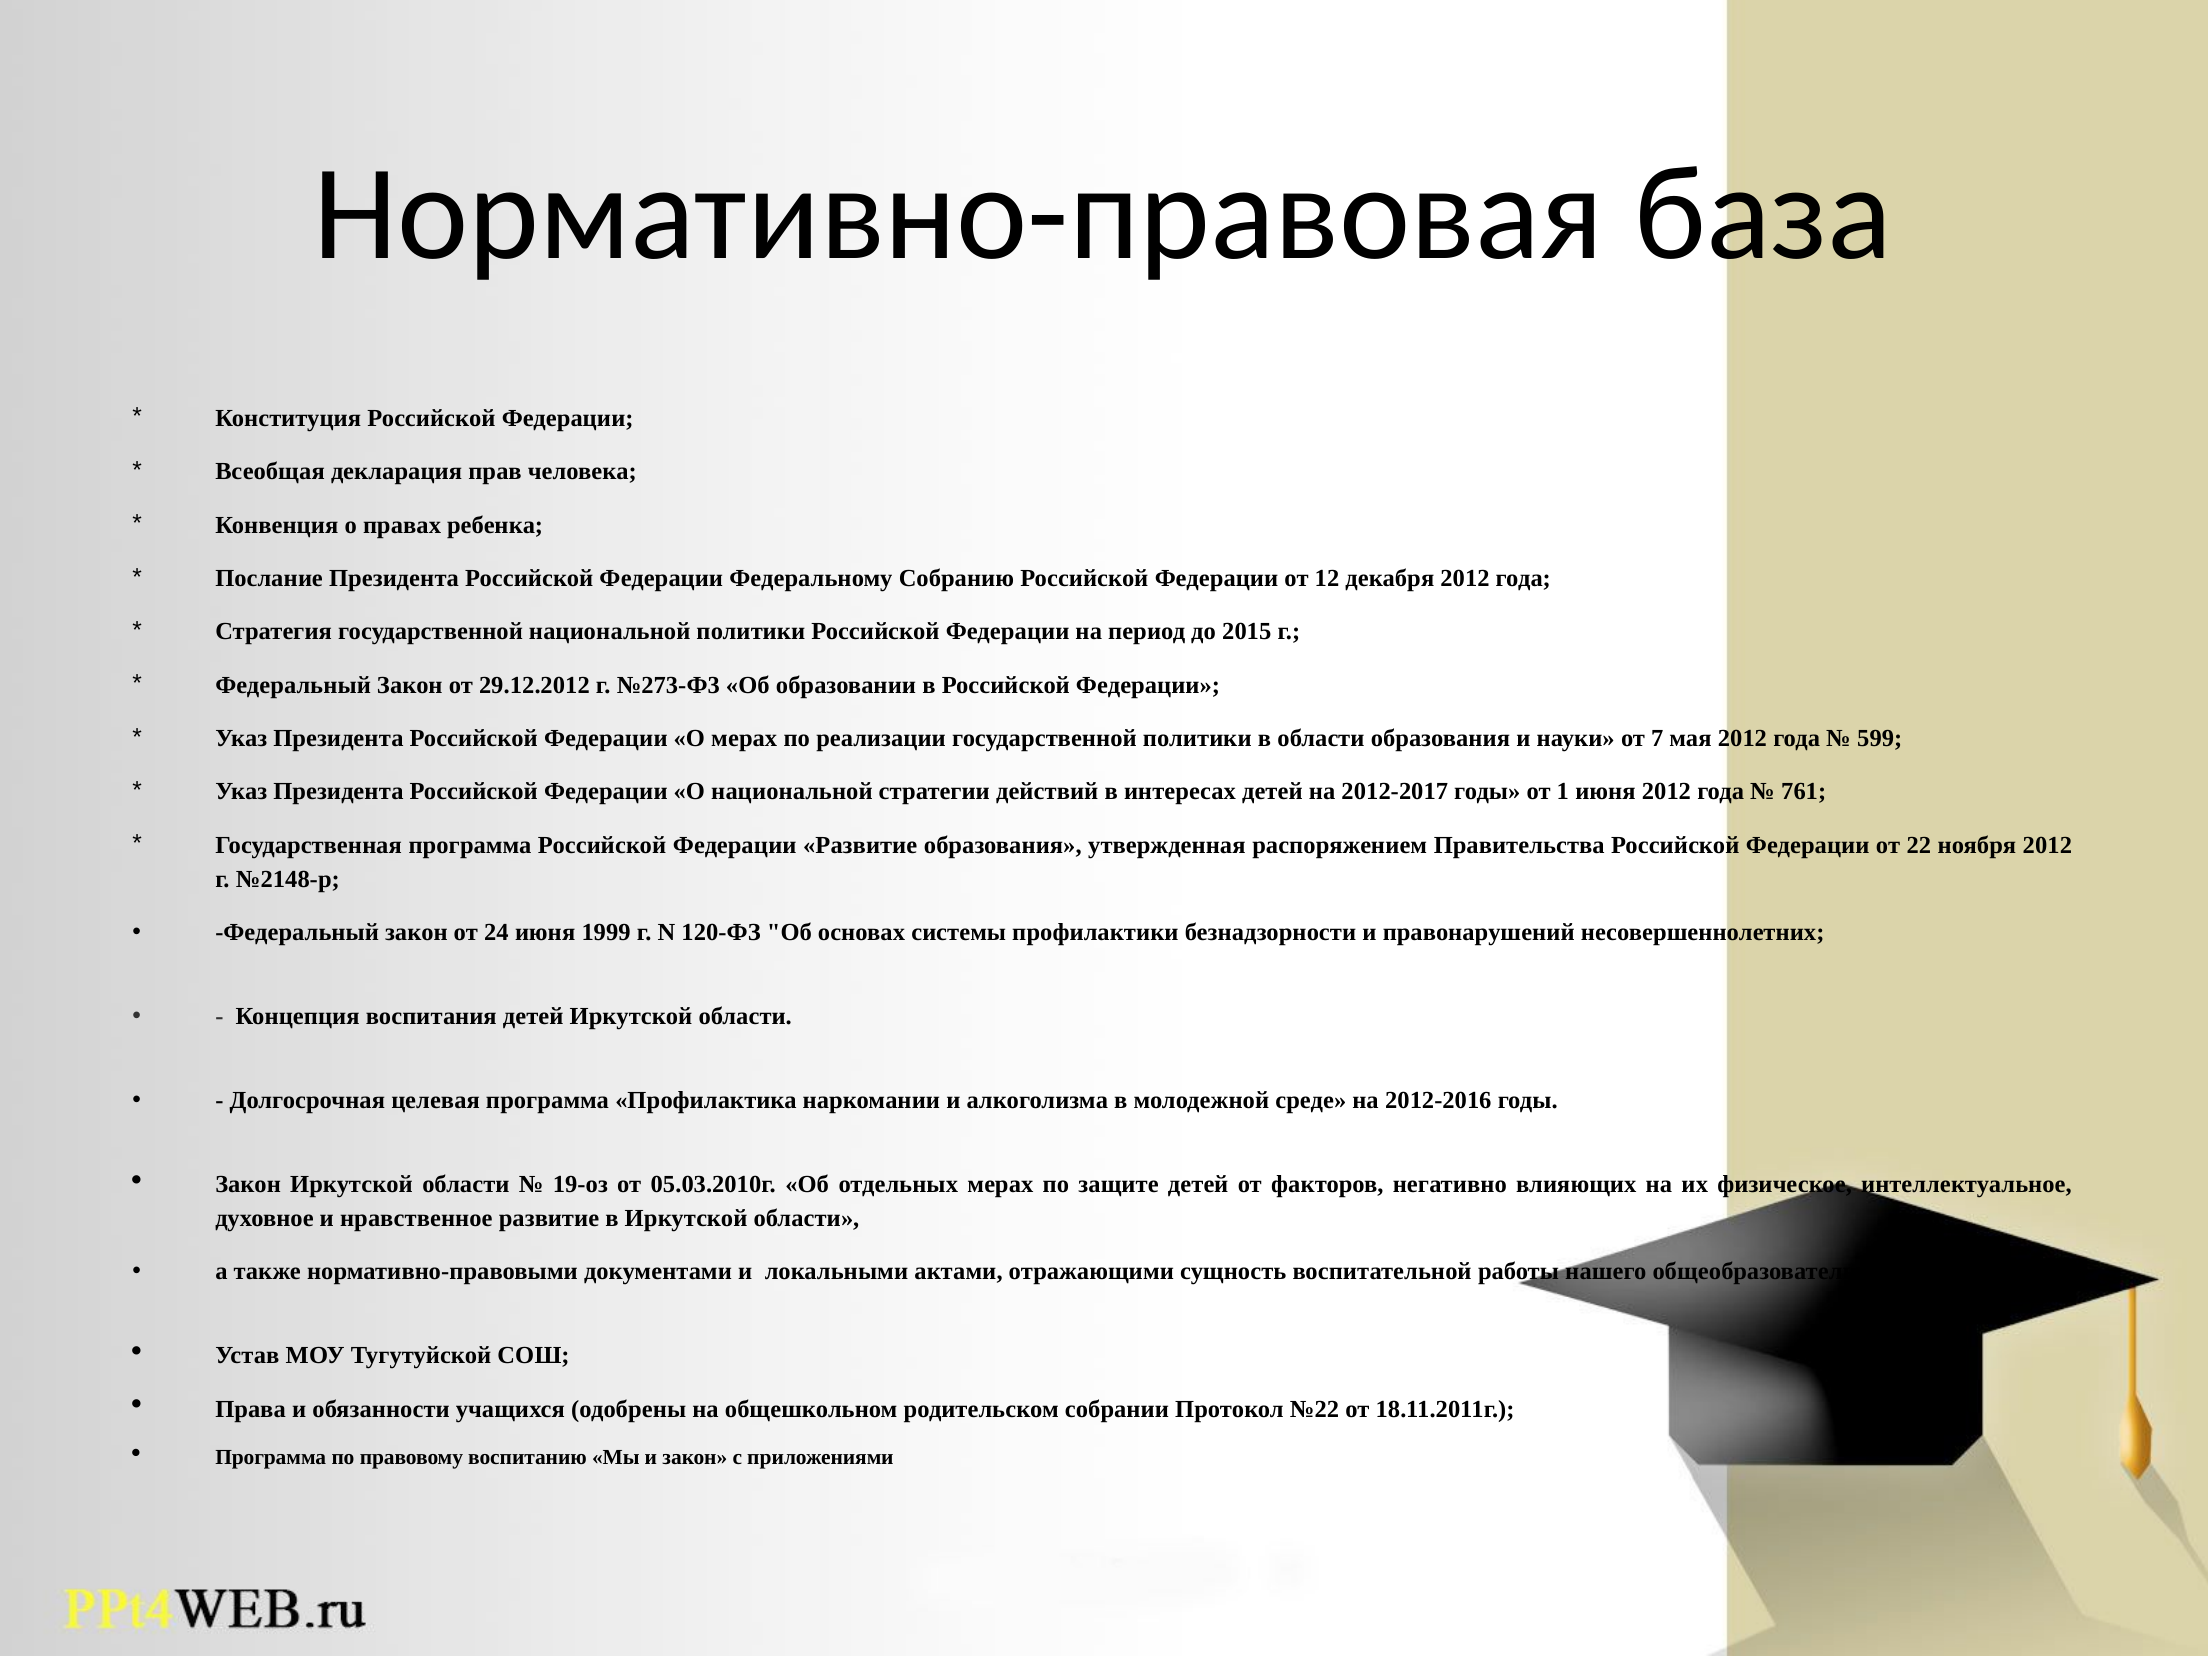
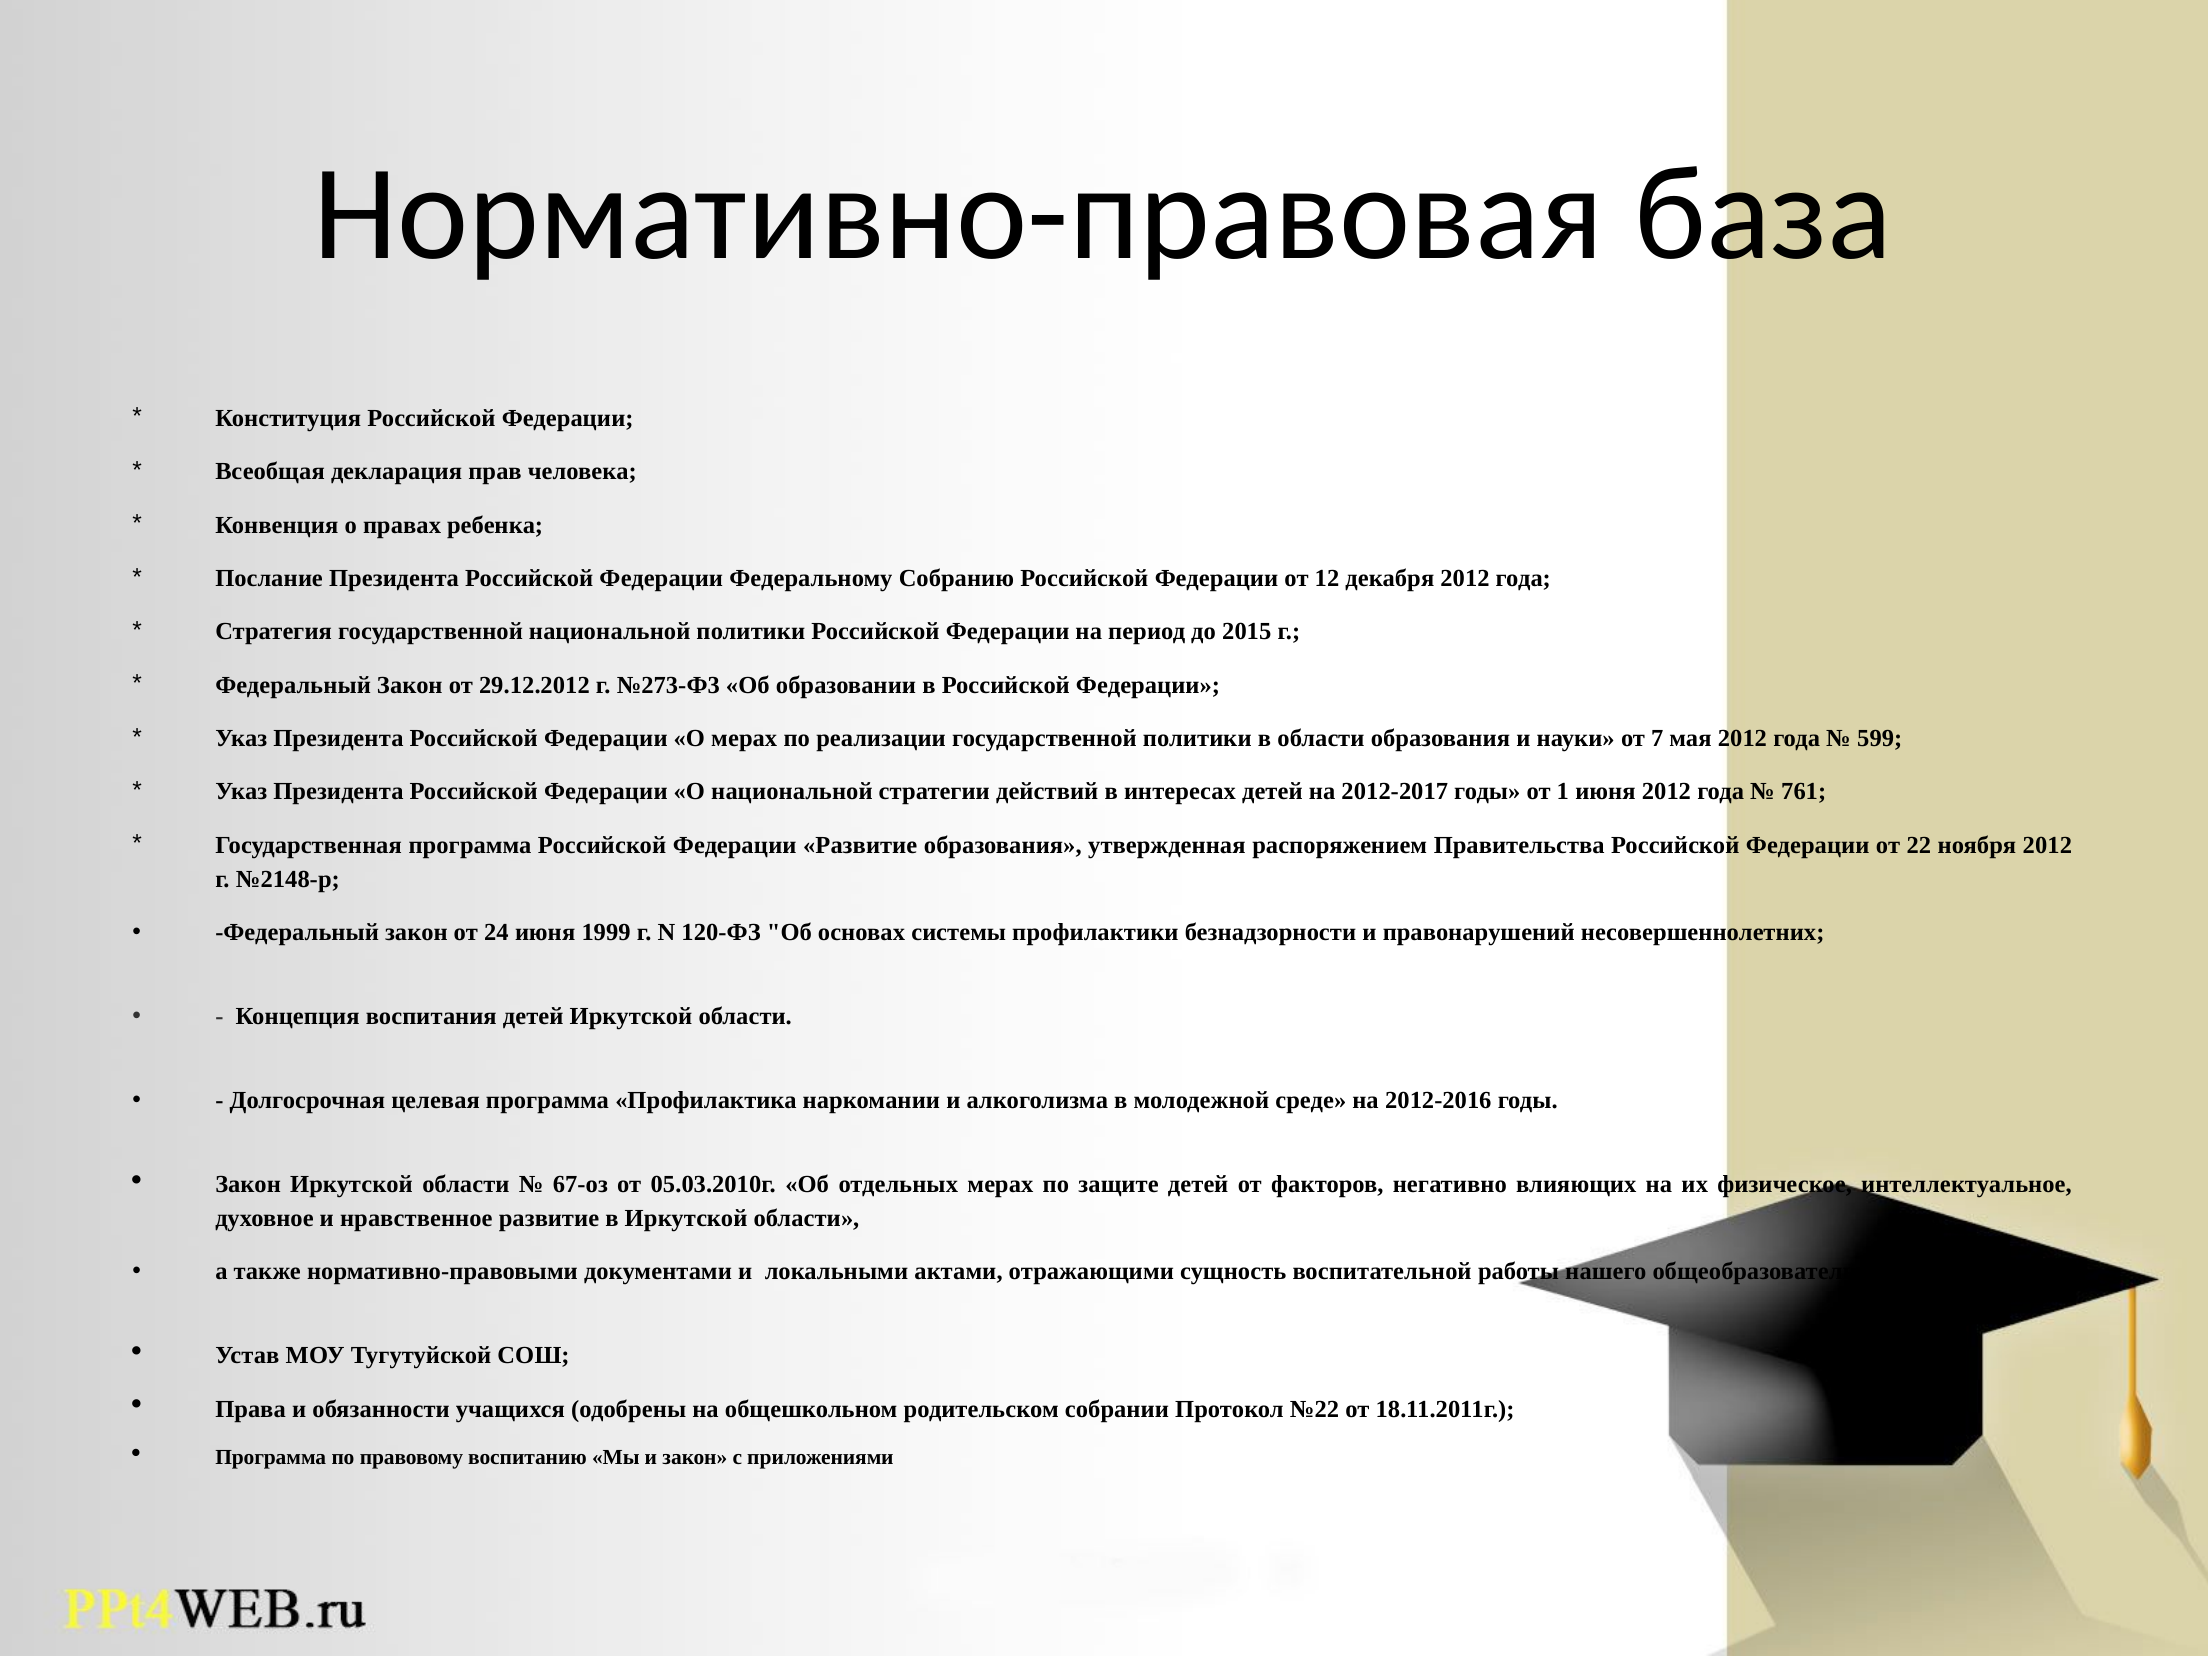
19-оз: 19-оз -> 67-оз (580, 1184)
